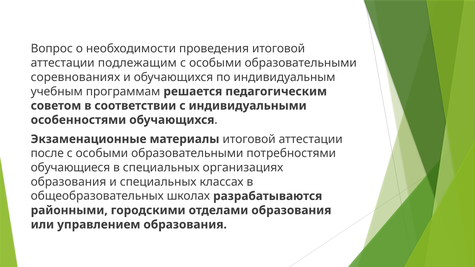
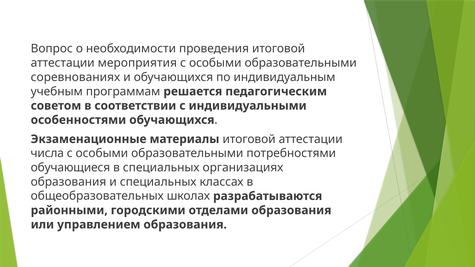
подлежащим: подлежащим -> мероприятия (137, 63)
после: после -> числа (47, 153)
